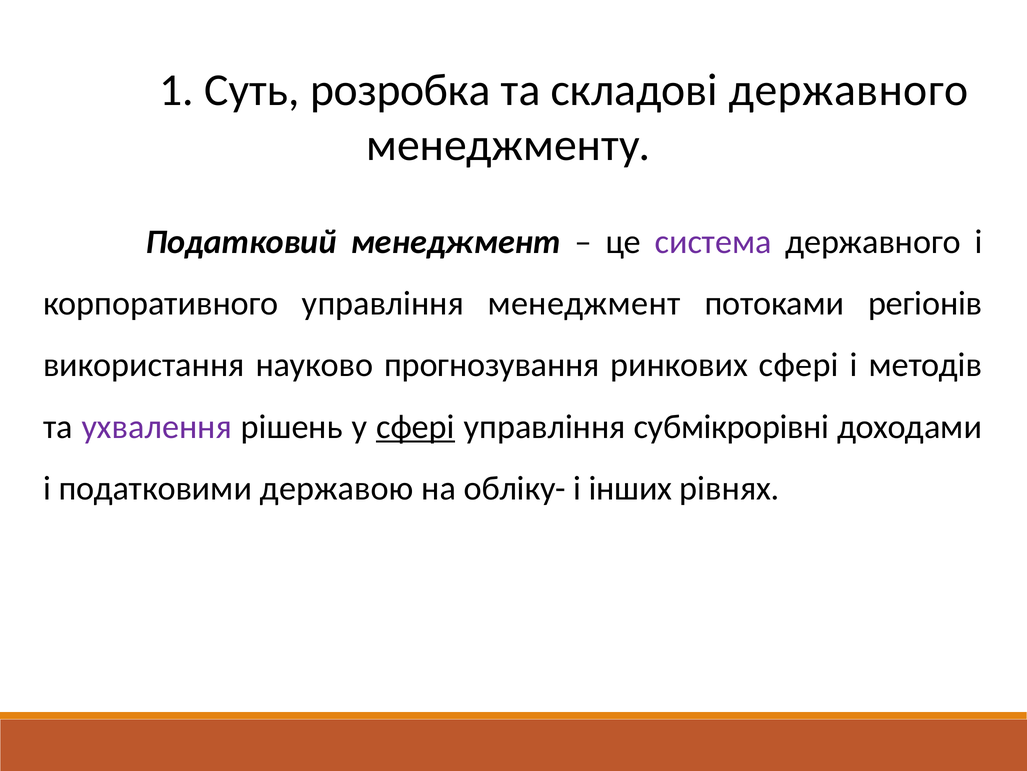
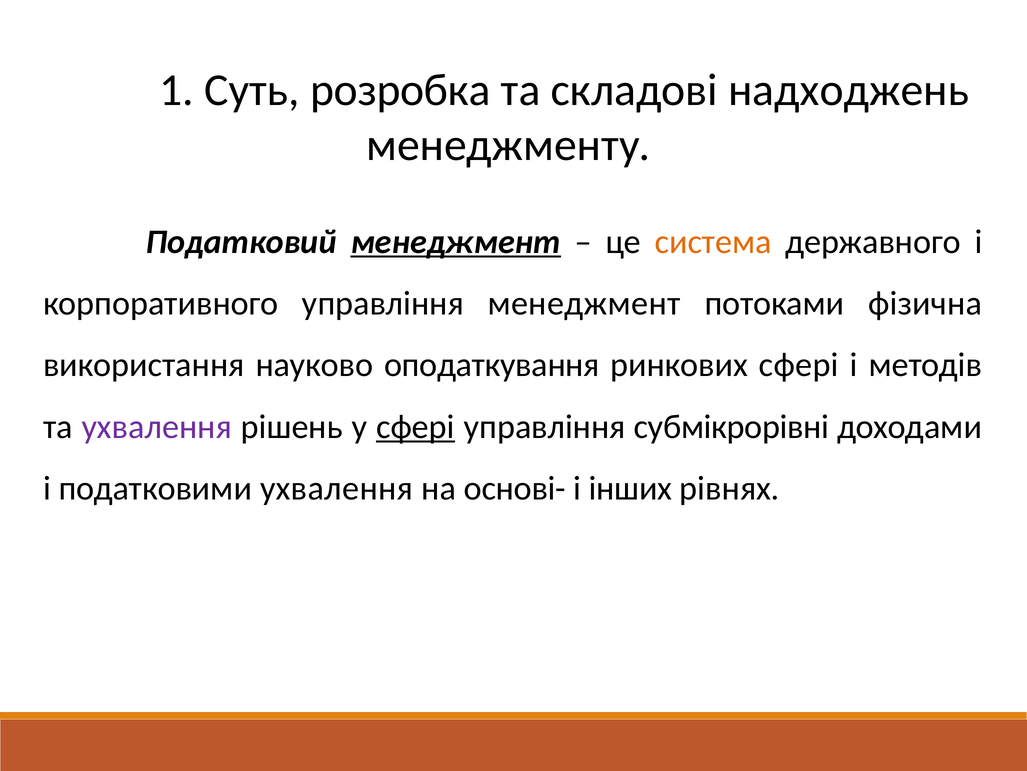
складові державного: державного -> надходжень (849, 90)
менеджмент underline: none -> present (456, 242)
система colour: purple -> orange (713, 242)
регіонів: регіонів -> фізична (925, 303)
прогнозування: прогнозування -> оподаткування (492, 365)
податковими державою: державою -> ухвалення (337, 488)
обліку-: обліку- -> основі- (515, 488)
